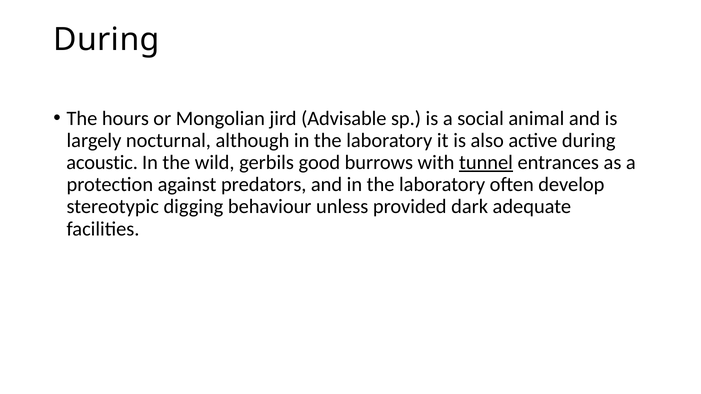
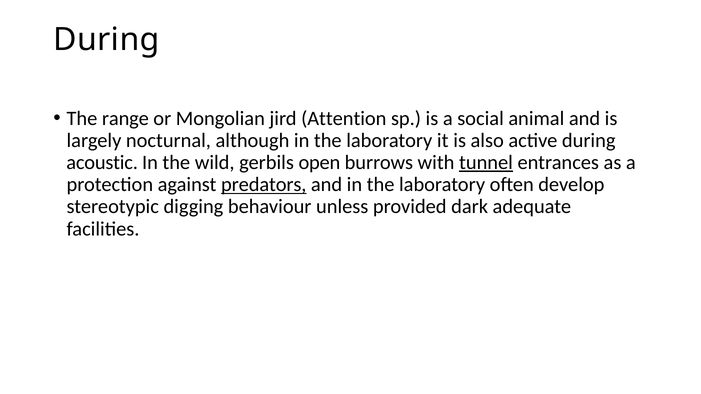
hours: hours -> range (125, 119)
Advisable: Advisable -> Attention (344, 119)
good: good -> open (319, 163)
predators underline: none -> present (264, 185)
